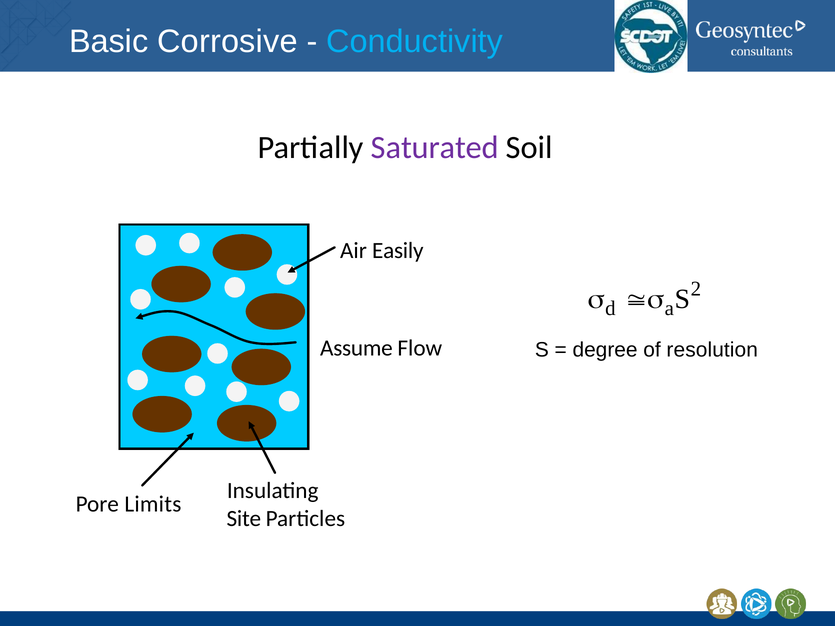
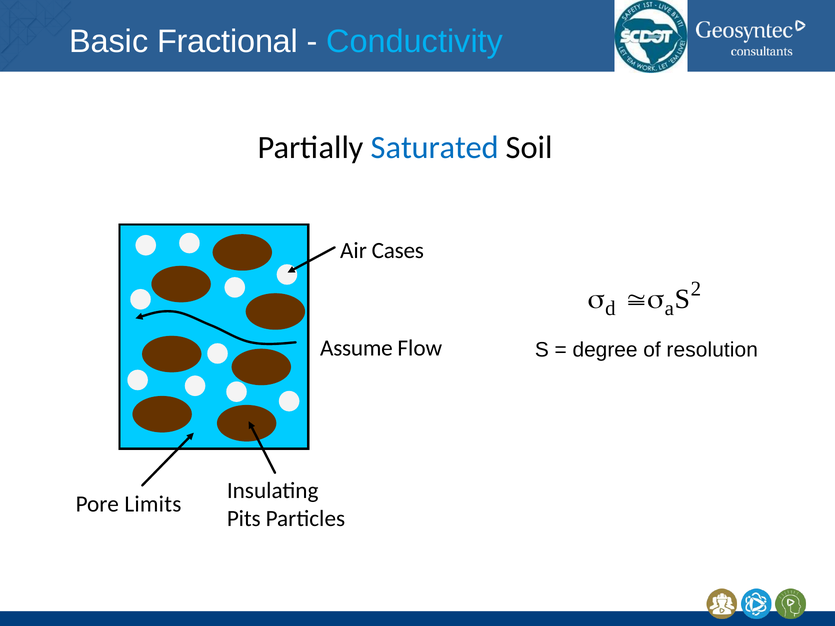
Corrosive: Corrosive -> Fractional (228, 42)
Saturated colour: purple -> blue (435, 148)
Easily: Easily -> Cases (398, 251)
Site: Site -> Pits (244, 519)
